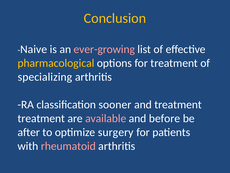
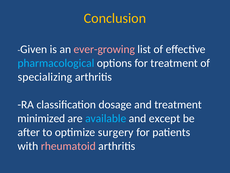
Naive: Naive -> Given (34, 49)
pharmacological colour: yellow -> light blue (56, 63)
sooner: sooner -> dosage (115, 104)
treatment: treatment -> minimized (41, 118)
available colour: pink -> light blue (106, 118)
before: before -> except (165, 118)
